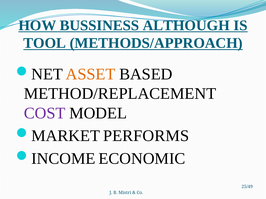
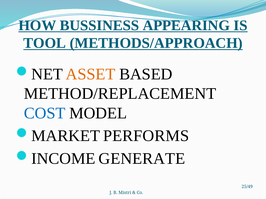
ALTHOUGH: ALTHOUGH -> APPEARING (186, 25)
COST colour: purple -> blue (45, 113)
ECONOMIC: ECONOMIC -> GENERATE (142, 159)
